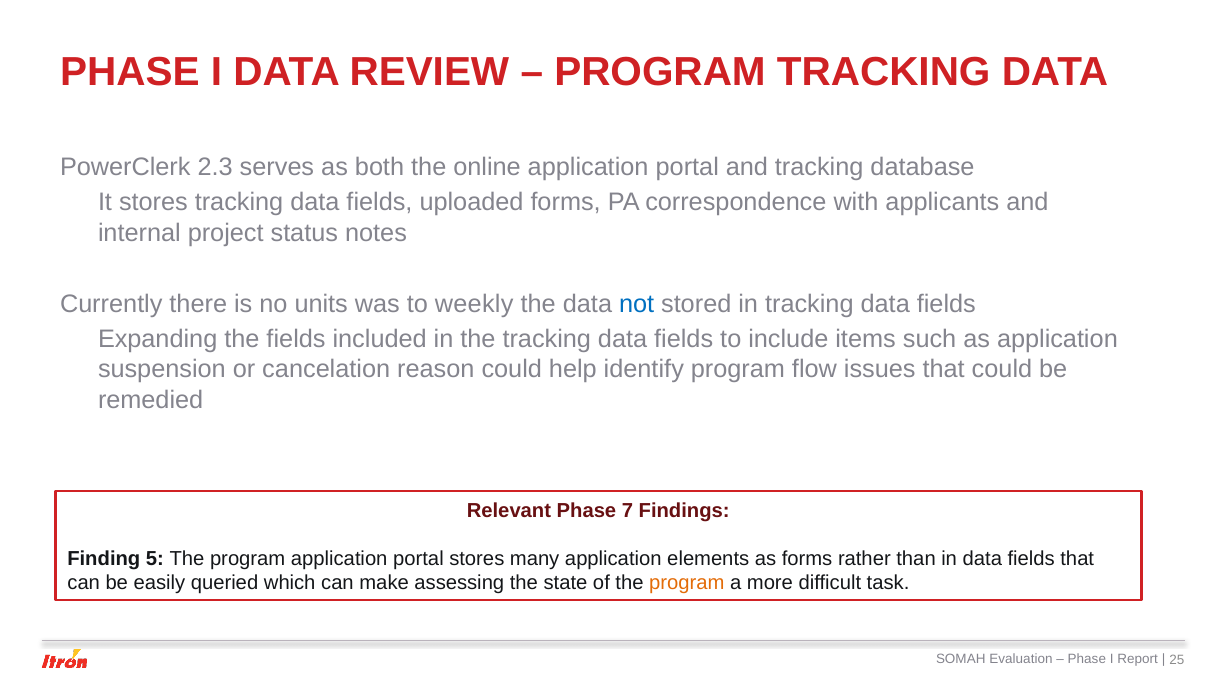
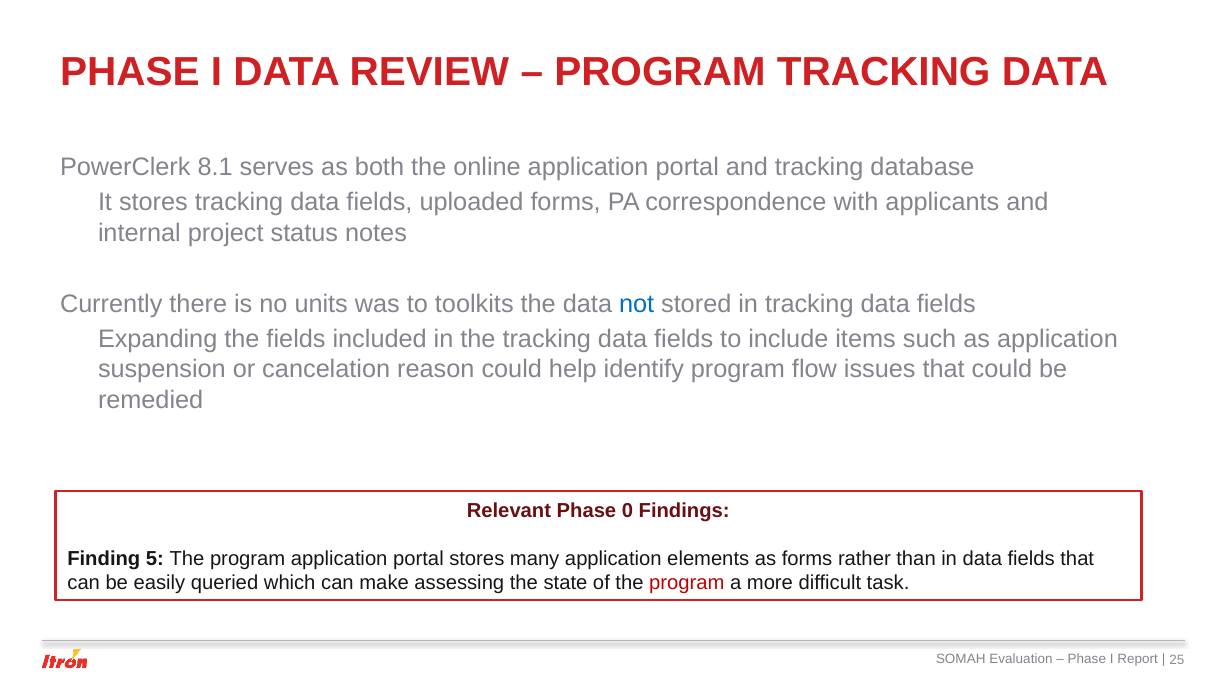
2.3: 2.3 -> 8.1 (215, 167)
weekly: weekly -> toolkits (474, 304)
7: 7 -> 0 (628, 510)
program colour: orange -> red (687, 583)
